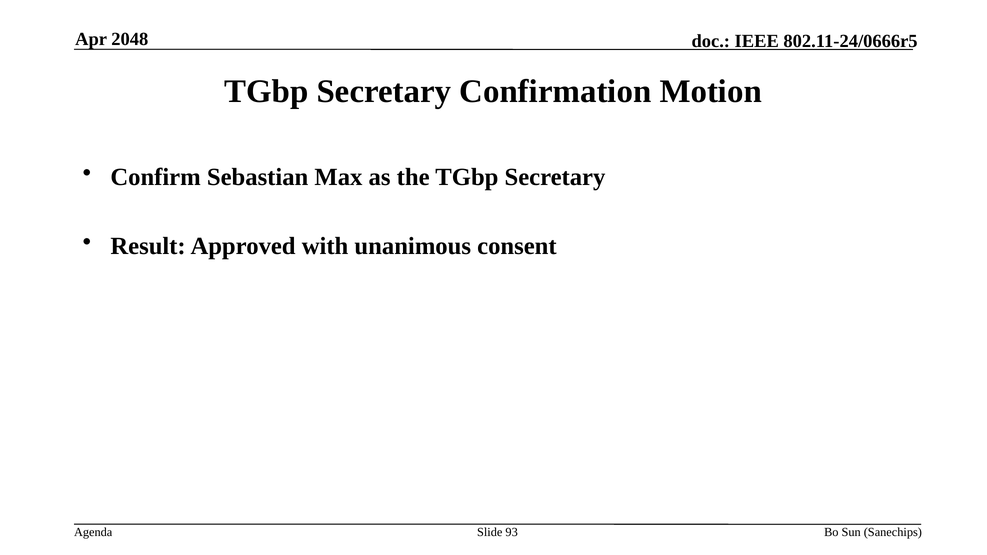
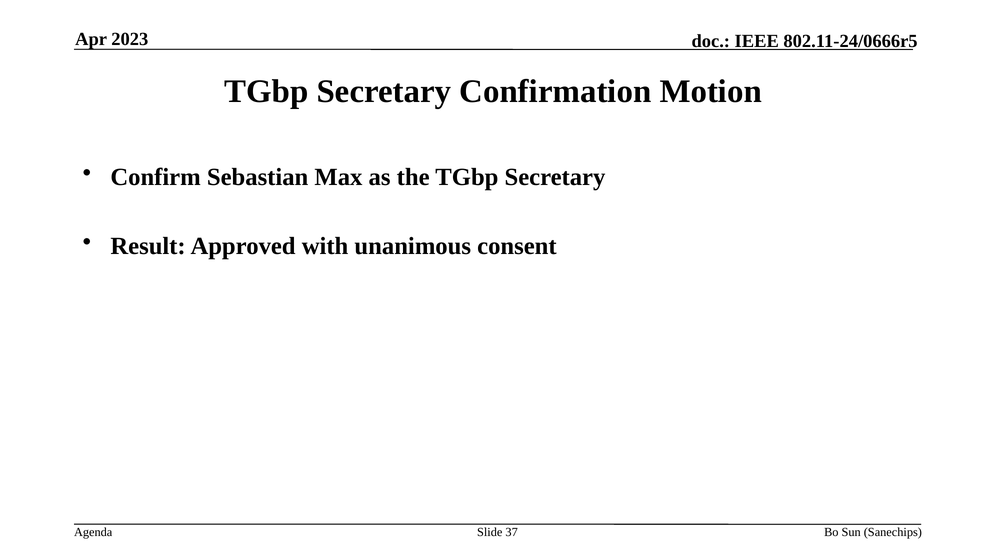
2048: 2048 -> 2023 (130, 39)
93: 93 -> 37 (512, 532)
